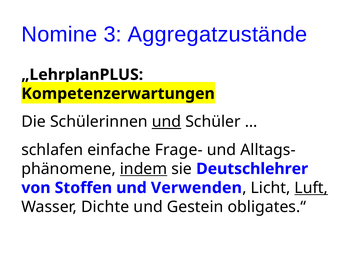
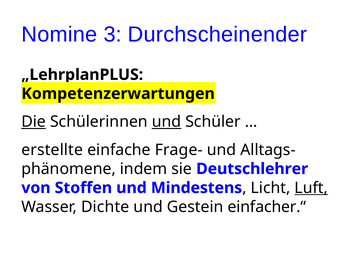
Aggregatzustände: Aggregatzustände -> Durchscheinender (217, 34)
Die underline: none -> present (34, 122)
schlafen: schlafen -> erstellte (52, 150)
indem underline: present -> none (144, 169)
Verwenden: Verwenden -> Mindestens (197, 188)
obligates.“: obligates.“ -> einfacher.“ (267, 207)
